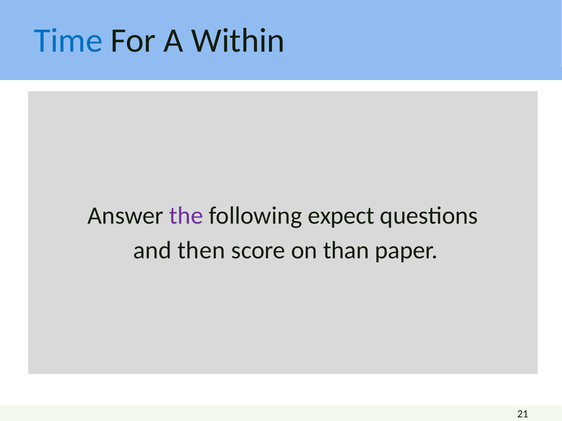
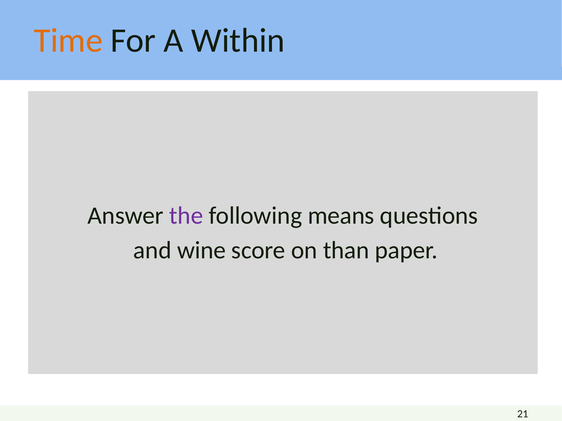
Time colour: blue -> orange (68, 41)
expect: expect -> means (341, 216)
then: then -> wine (201, 251)
